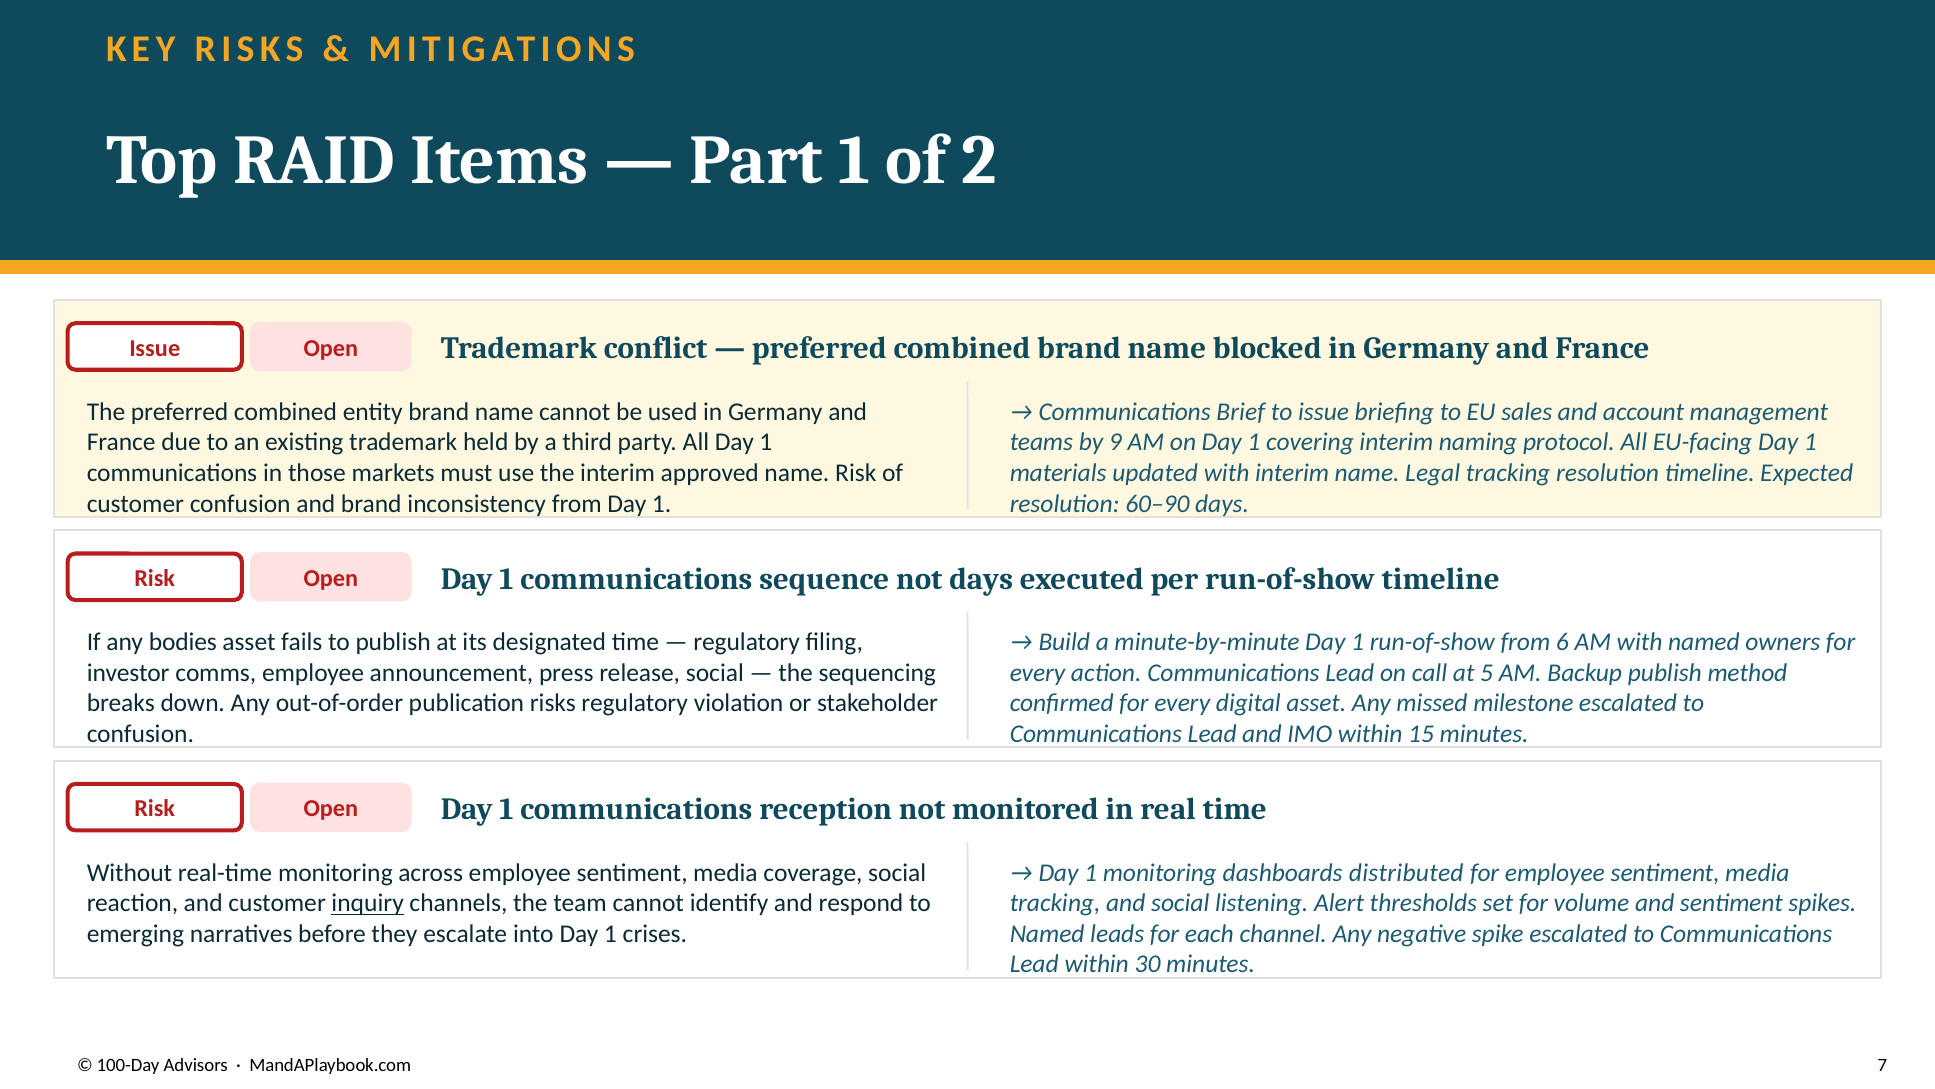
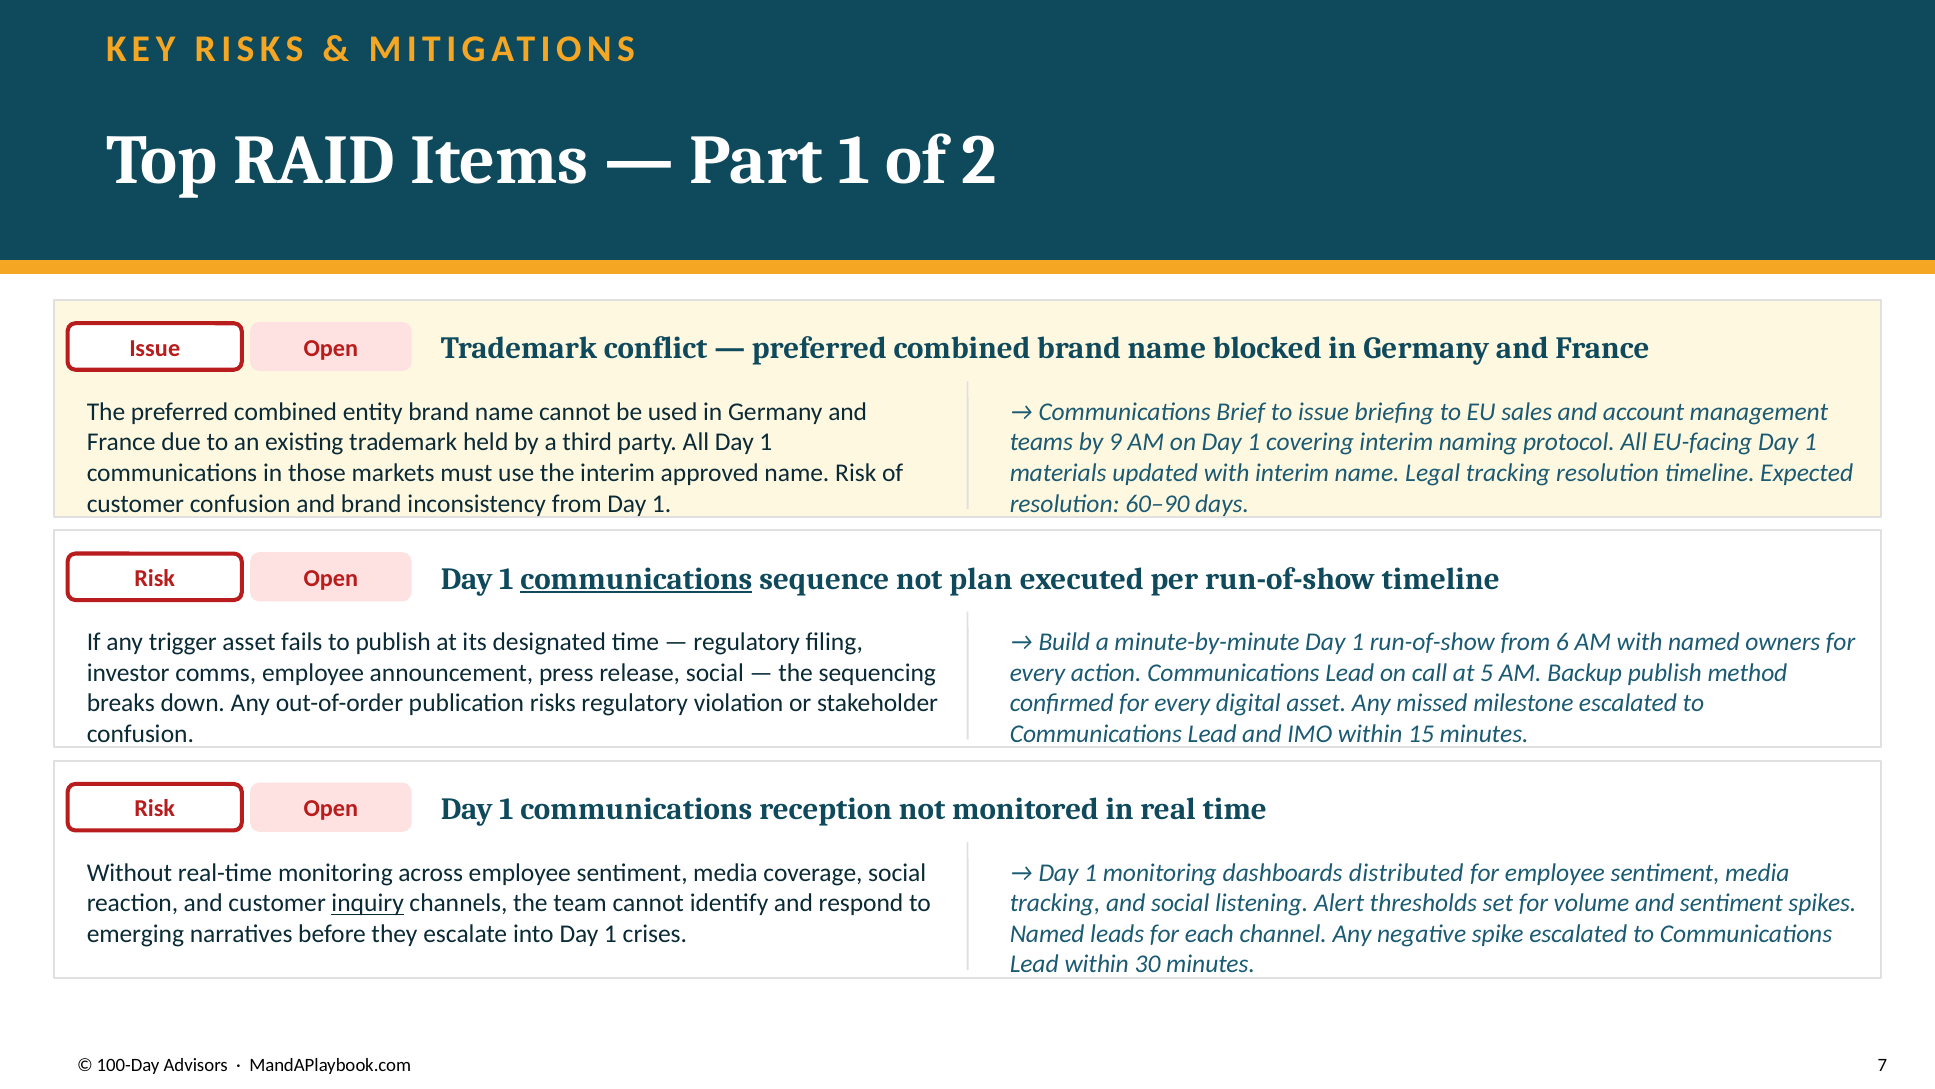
communications underline: none -> present (636, 579)
not days: days -> plan (981, 579)
bodies: bodies -> trigger (183, 642)
